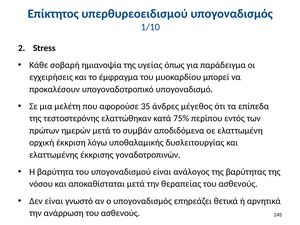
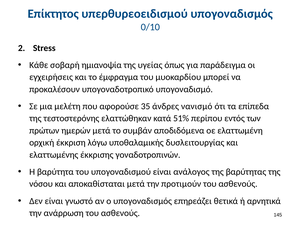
1/10: 1/10 -> 0/10 (150, 27)
μέγεθος: μέγεθος -> νανισμό (197, 106)
75%: 75% -> 51% (181, 118)
θεραπείας: θεραπείας -> προτιμούν (181, 184)
